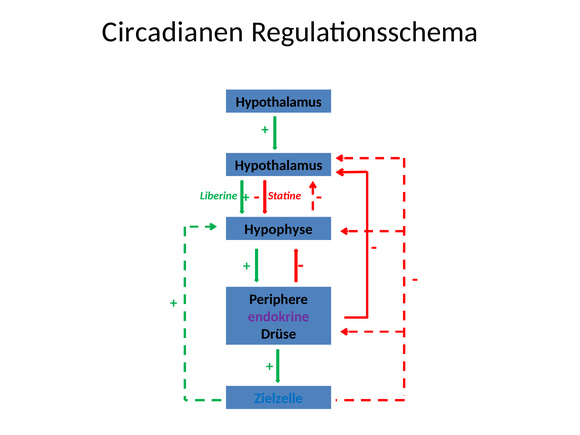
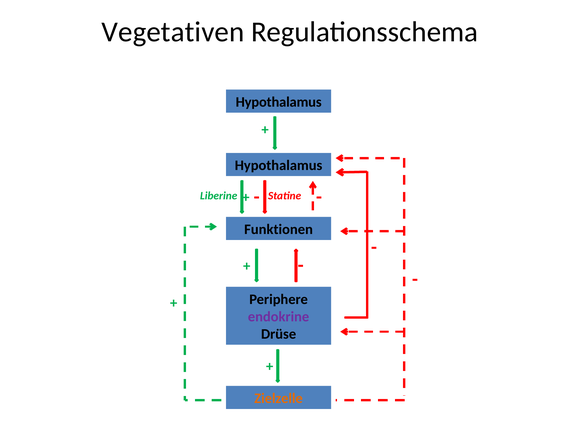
Circadianen: Circadianen -> Vegetativen (173, 32)
Hypophyse: Hypophyse -> Funktionen (279, 229)
Zielzelle colour: blue -> orange (279, 398)
